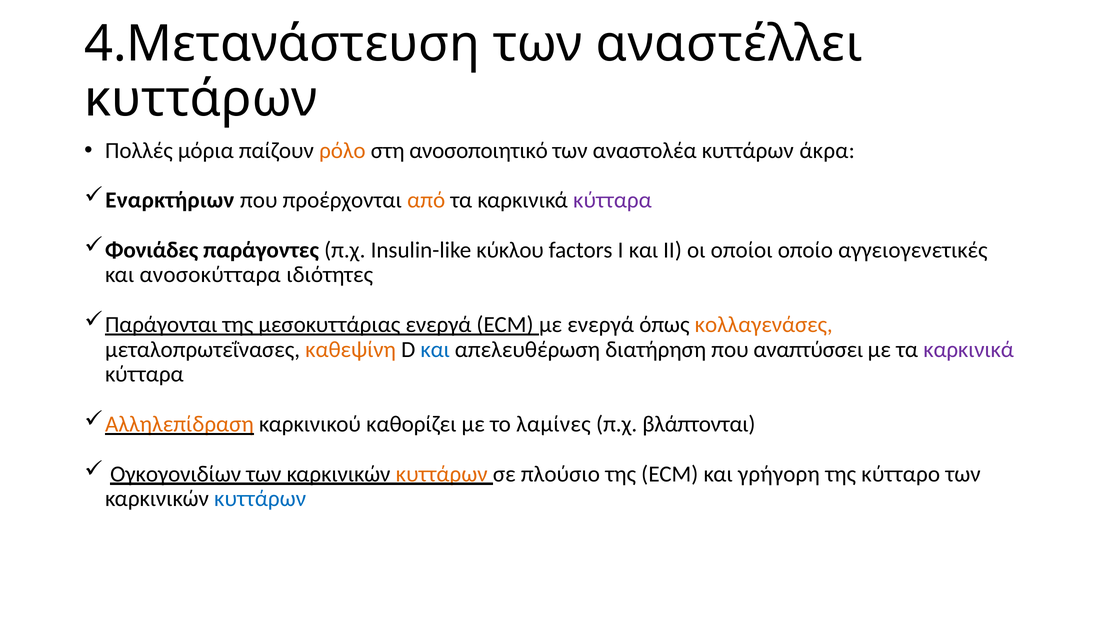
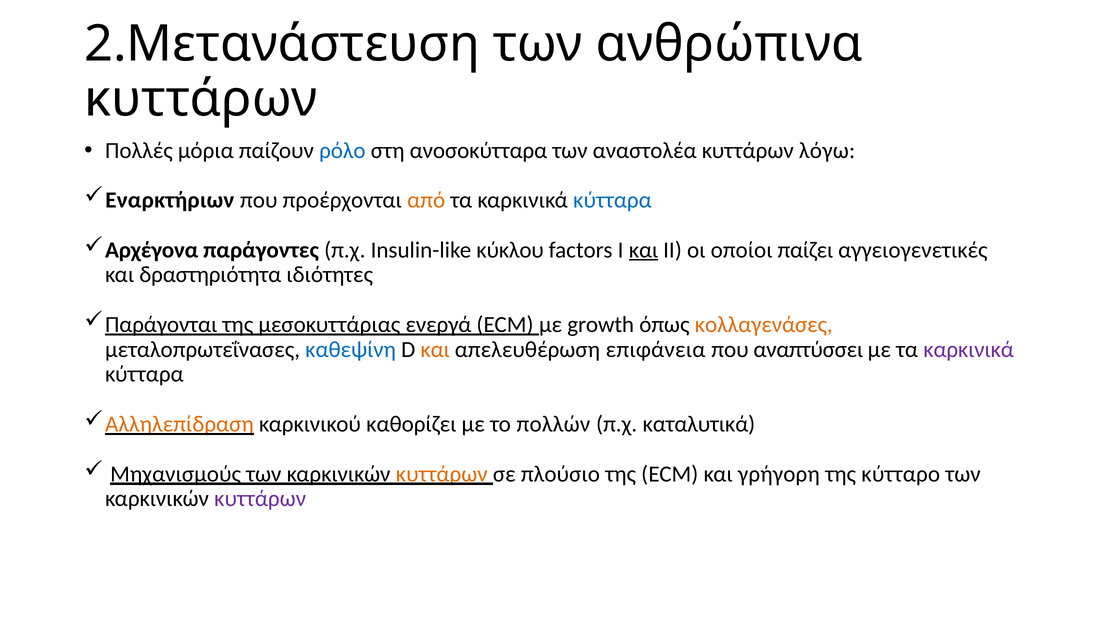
4.Μετανάστευση: 4.Μετανάστευση -> 2.Μετανάστευση (282, 44)
αναστέλλει: αναστέλλει -> ανθρώπινα (729, 44)
ρόλο colour: orange -> blue (342, 150)
ανοσοποιητικό: ανοσοποιητικό -> ανοσοκύτταρα (479, 150)
άκρα: άκρα -> λόγω (827, 150)
κύτταρα colour: purple -> blue (612, 200)
Φονιάδες: Φονιάδες -> Αρχέγονα (152, 250)
και underline: none -> present (644, 250)
οποίο: οποίο -> παίζει (805, 250)
ανοσοκύτταρα: ανοσοκύτταρα -> δραστηριότητα (210, 275)
με ενεργά: ενεργά -> growth (601, 325)
καθεψίνη colour: orange -> blue (351, 350)
και colour: blue -> orange (435, 350)
διατήρηση: διατήρηση -> επιφάνεια (656, 350)
λαμίνες: λαμίνες -> πολλών (553, 424)
βλάπτονται: βλάπτονται -> καταλυτικά (699, 424)
Ογκογονιδίων: Ογκογονιδίων -> Μηχανισμούς (176, 474)
κυττάρων colour: blue -> purple (260, 499)
